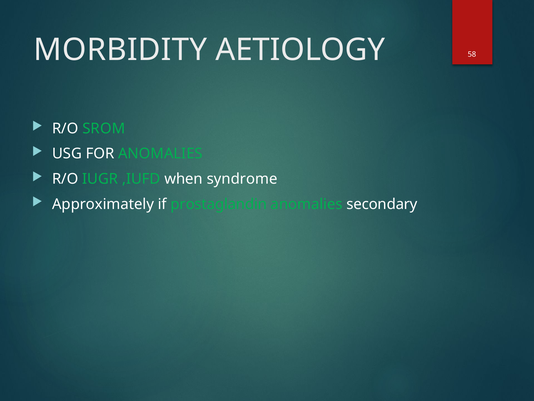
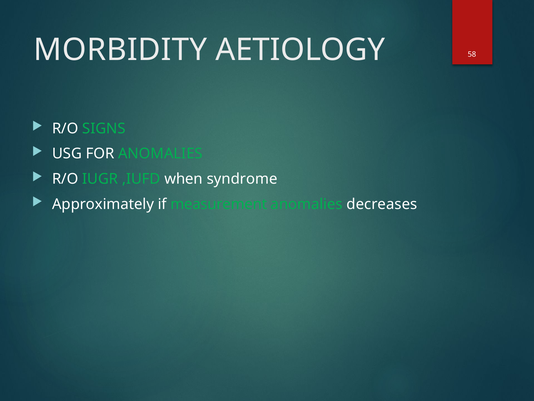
SROM: SROM -> SIGNS (104, 128)
prostaglandin: prostaglandin -> measurement (219, 204)
secondary: secondary -> decreases (382, 204)
